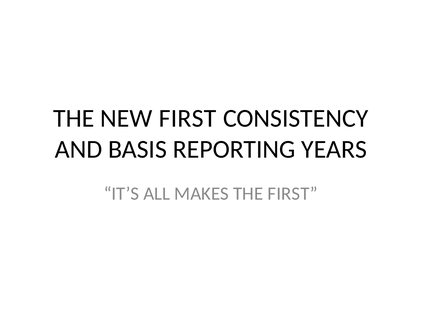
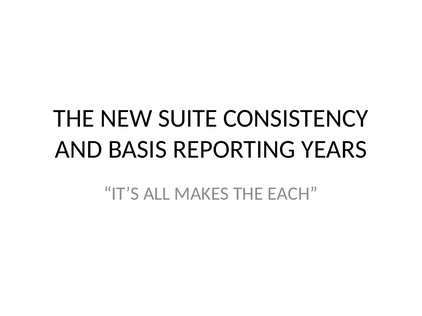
NEW FIRST: FIRST -> SUITE (188, 119)
THE FIRST: FIRST -> EACH (293, 194)
